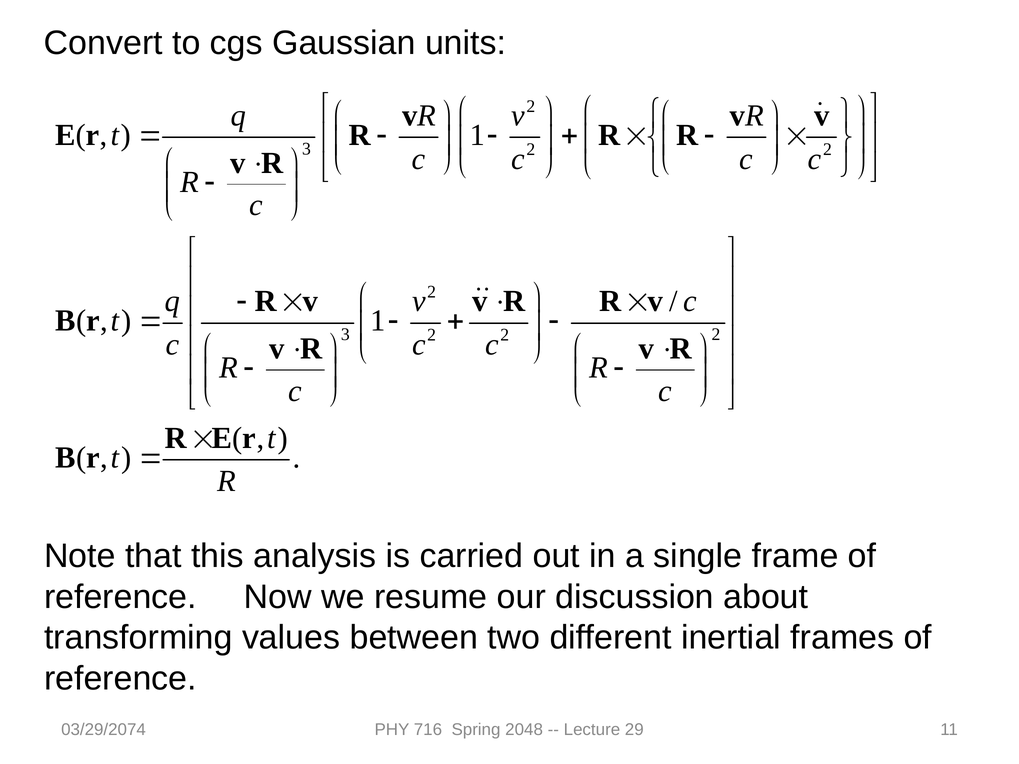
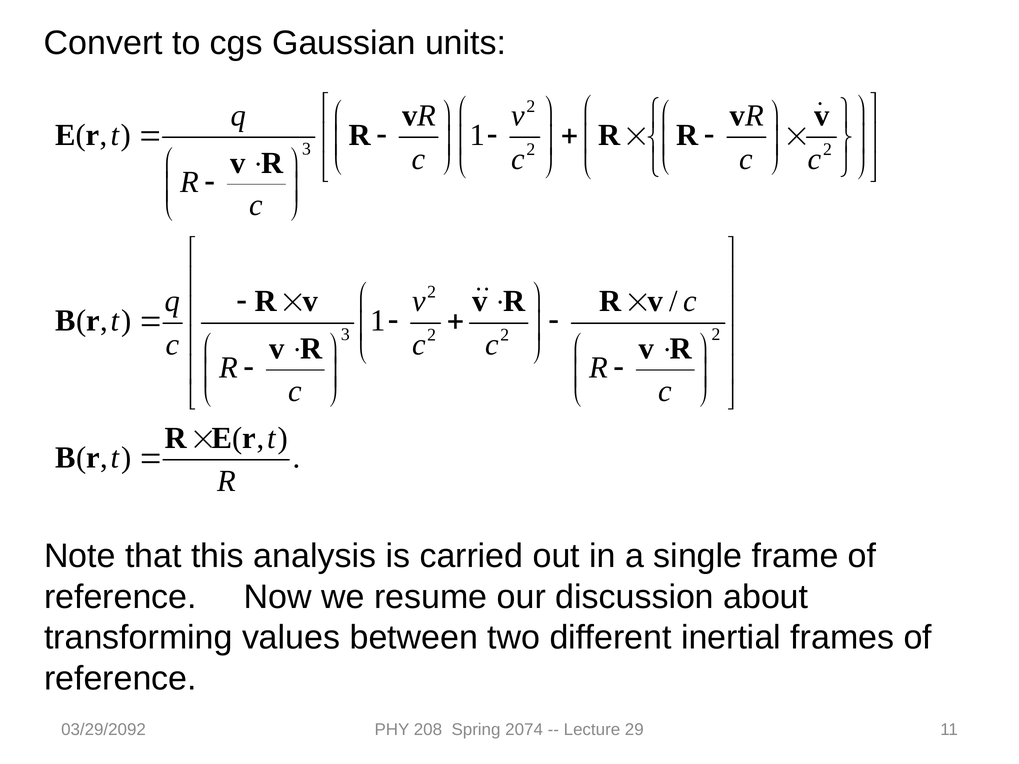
03/29/2074: 03/29/2074 -> 03/29/2092 (103, 730)
716: 716 -> 208 (428, 730)
2048: 2048 -> 2074 (524, 730)
